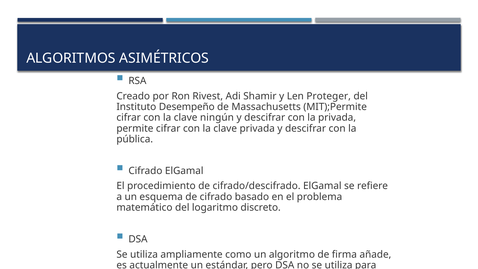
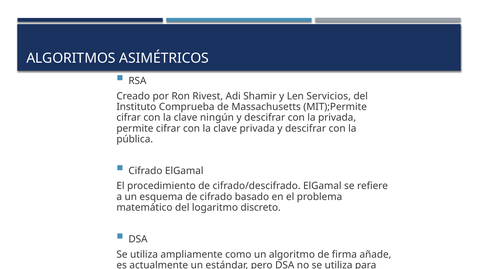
Proteger: Proteger -> Servicios (329, 96)
Desempeño: Desempeño -> Comprueba (187, 107)
